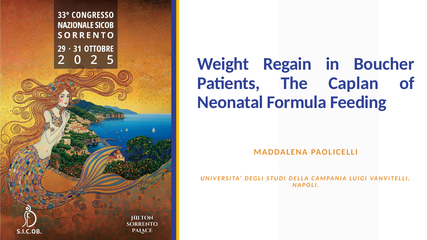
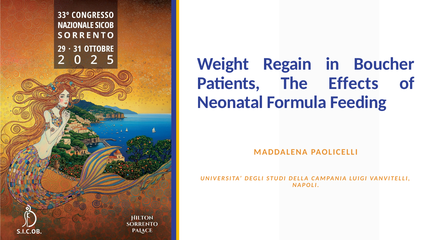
Caplan: Caplan -> Effects (353, 83)
